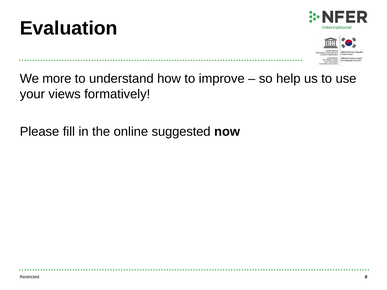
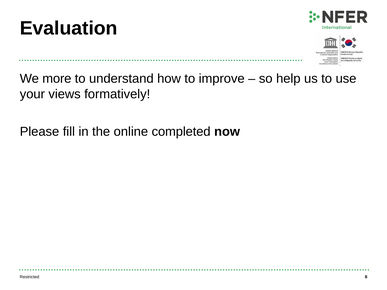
suggested: suggested -> completed (181, 132)
